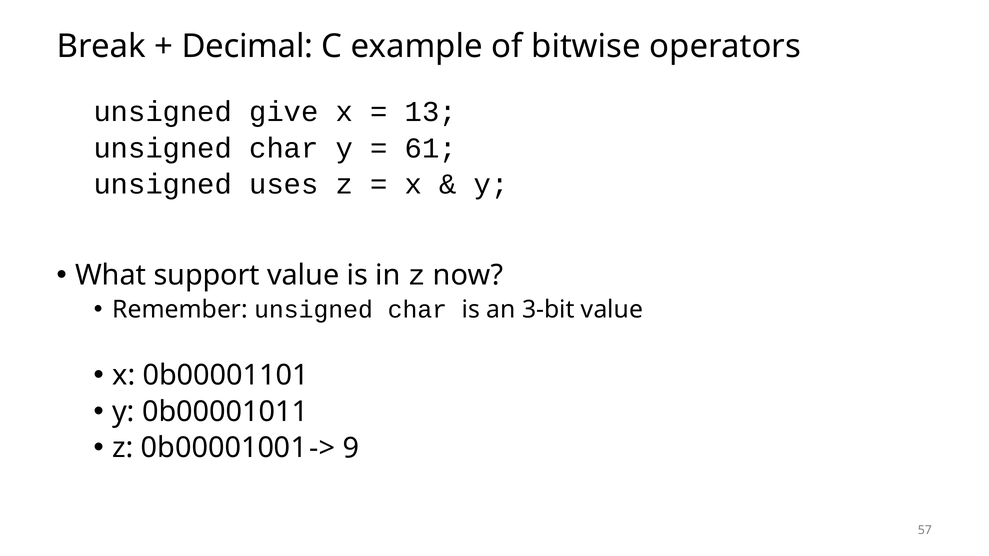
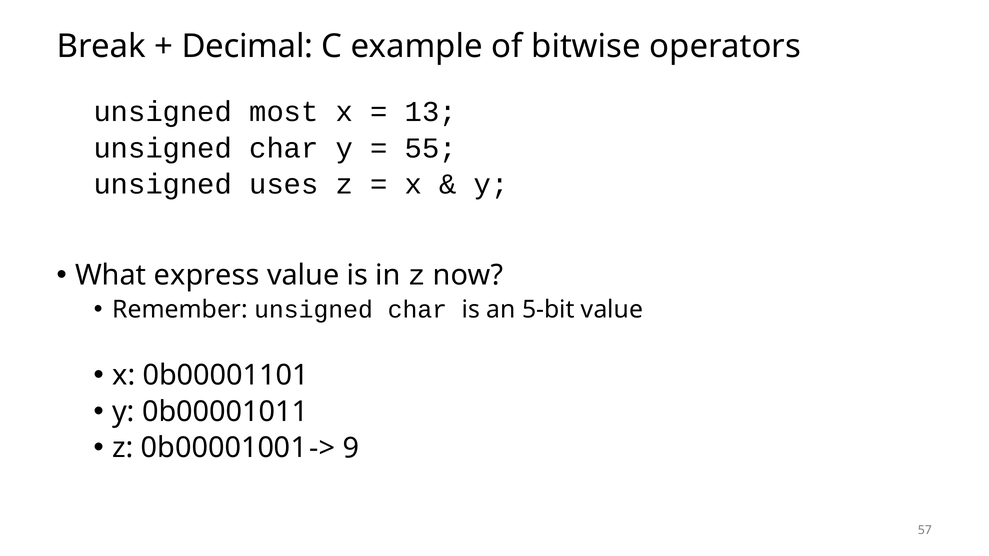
give: give -> most (284, 112)
61: 61 -> 55 (431, 148)
support: support -> express (207, 276)
3-bit: 3-bit -> 5-bit (548, 310)
